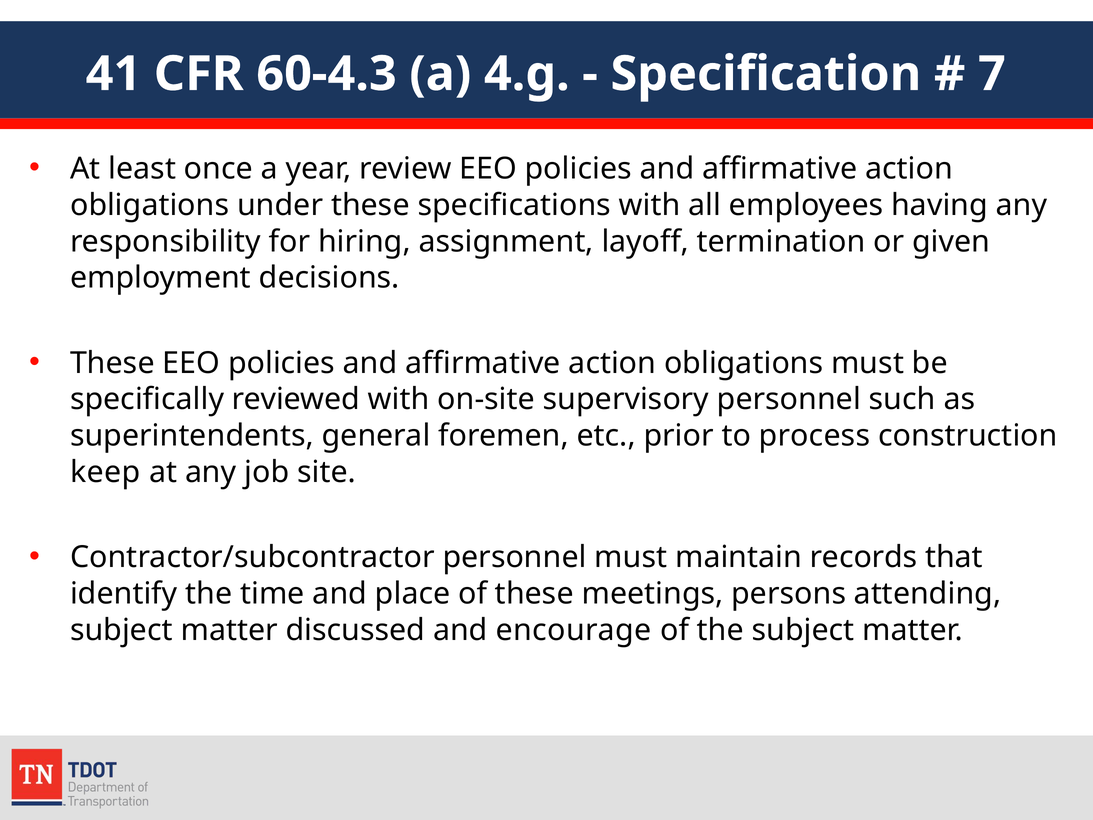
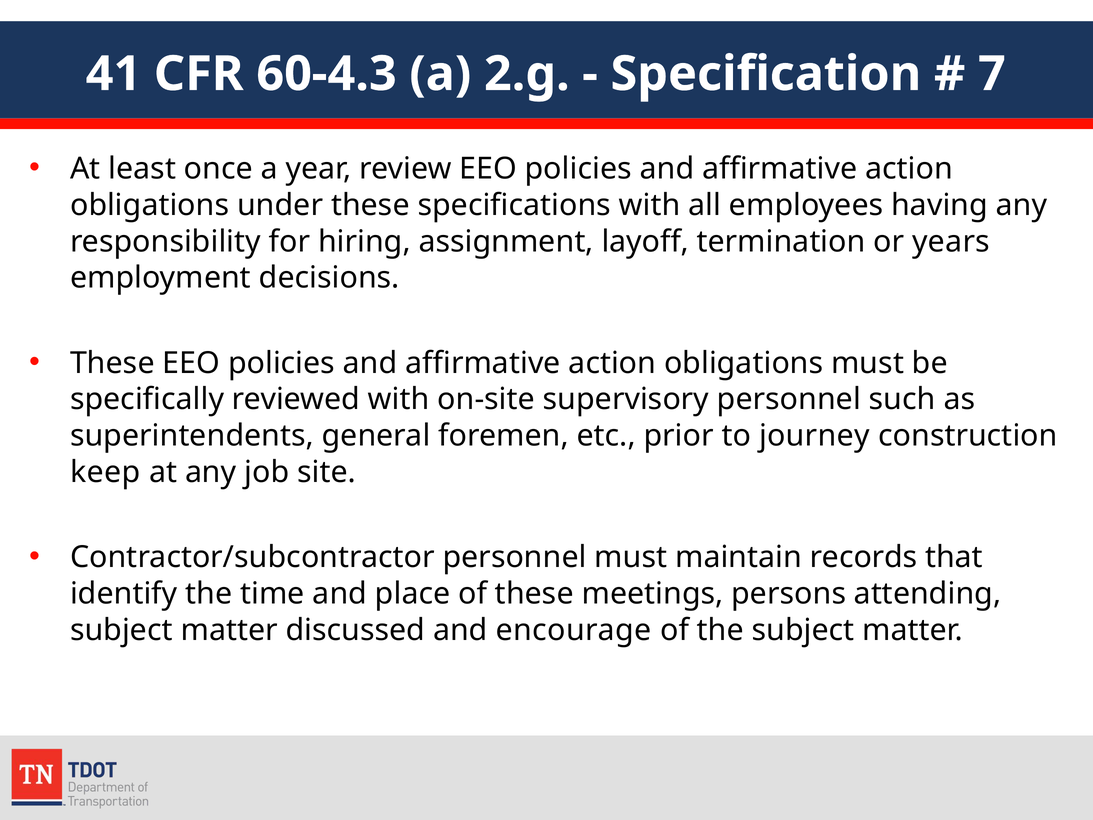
4.g: 4.g -> 2.g (527, 74)
given: given -> years (951, 241)
process: process -> journey (814, 436)
